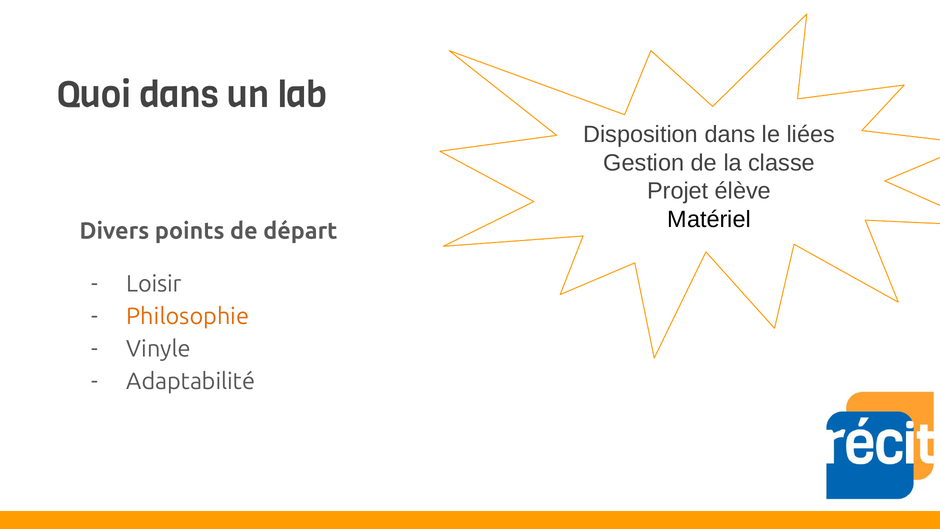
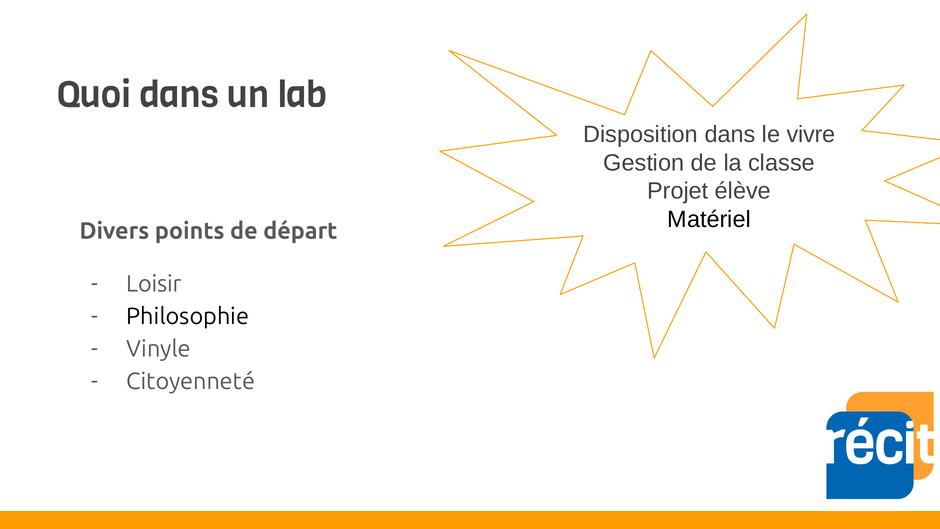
liées: liées -> vivre (811, 135)
Philosophie colour: orange -> black (188, 317)
Adaptabilité: Adaptabilité -> Citoyenneté (191, 381)
